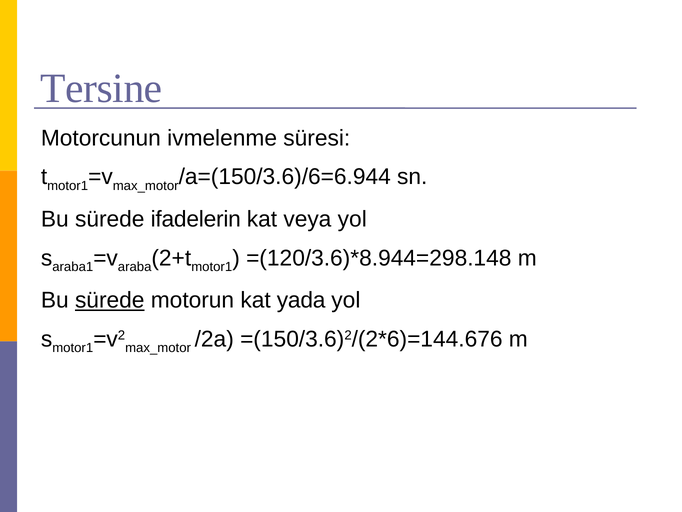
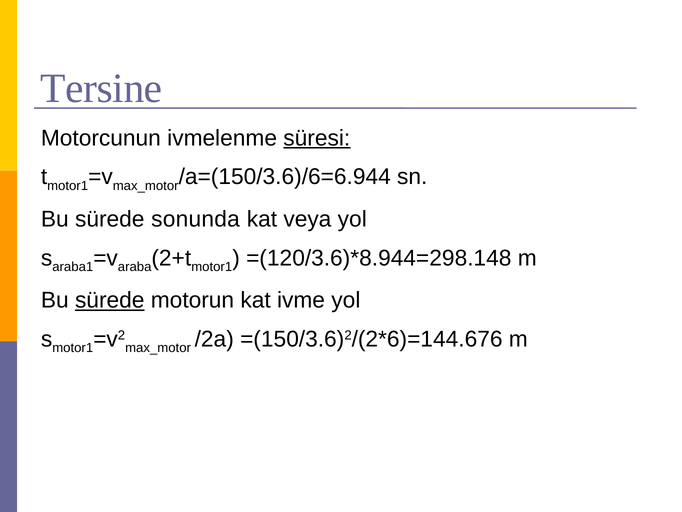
süresi underline: none -> present (317, 138)
ifadelerin: ifadelerin -> sonunda (196, 219)
yada: yada -> ivme (301, 300)
